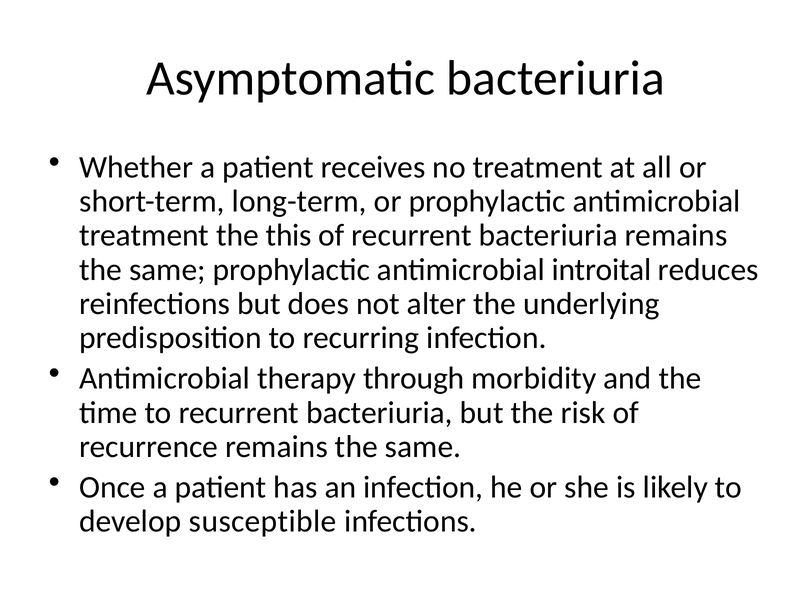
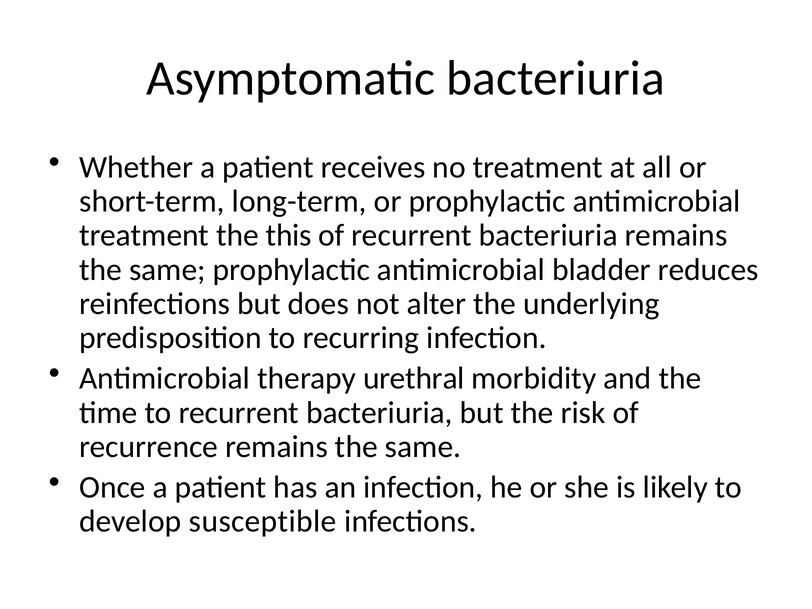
introital: introital -> bladder (601, 270)
through: through -> urethral (414, 378)
